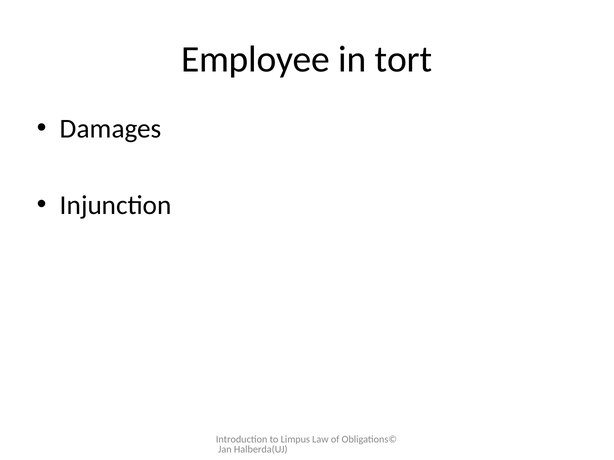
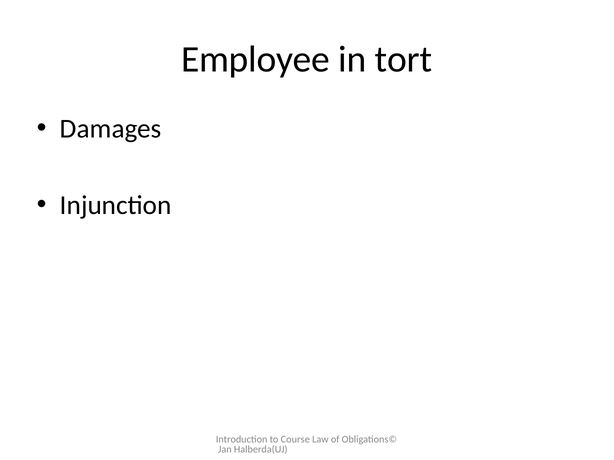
Limpus: Limpus -> Course (295, 440)
